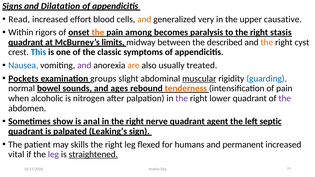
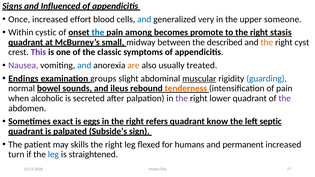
Dilatation: Dilatation -> Influenced (61, 6)
Read: Read -> Once (19, 19)
and colour: orange -> blue (144, 19)
causative: causative -> someone (283, 19)
rigors: rigors -> cystic (46, 32)
the colour: orange -> blue (98, 32)
paralysis: paralysis -> promote (207, 32)
limits: limits -> small (113, 42)
This colour: blue -> purple (38, 52)
Nausea colour: blue -> purple (23, 65)
and colour: purple -> blue (84, 65)
Pockets: Pockets -> Endings (23, 79)
ages: ages -> ileus (119, 89)
nitrogen: nitrogen -> secreted (89, 98)
show: show -> exact (63, 122)
anal: anal -> eggs (92, 122)
nerve: nerve -> refers (157, 122)
agent: agent -> know (217, 122)
Leaking’s: Leaking’s -> Subside’s (108, 131)
vital: vital -> turn (16, 155)
leg colour: purple -> blue (53, 155)
straightened underline: present -> none (93, 155)
